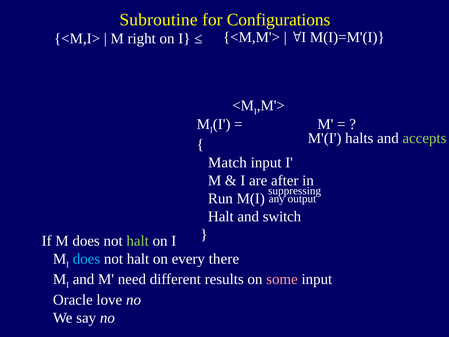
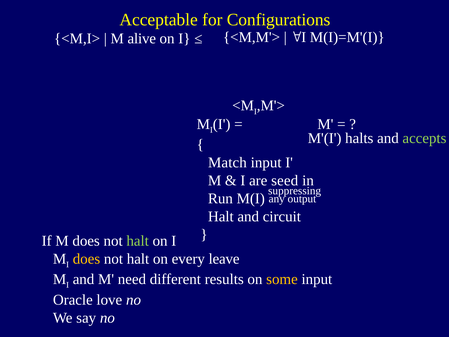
Subroutine: Subroutine -> Acceptable (159, 20)
right: right -> alive (142, 38)
after: after -> seed (285, 180)
switch: switch -> circuit (282, 216)
does colour: light blue -> yellow (86, 259)
there: there -> leave (224, 259)
some colour: pink -> yellow (282, 279)
